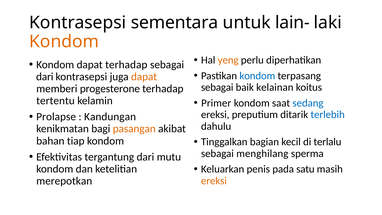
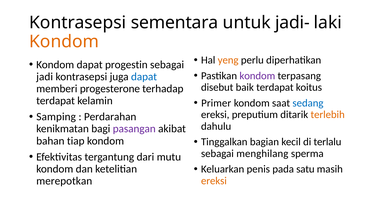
lain-: lain- -> jadi- (292, 23)
dapat terhadap: terhadap -> progestin (126, 65)
kondom colour: blue -> purple (257, 76)
dari: dari -> jadi (45, 77)
dapat colour: orange -> blue (144, 77)
sebagai: sebagai -> disebut (217, 87)
baik kelainan: kelainan -> terdapat (275, 87)
tertentu: tertentu -> terdapat (56, 101)
terlebih colour: blue -> orange (328, 115)
Prolapse: Prolapse -> Samping (56, 117)
Kandungan: Kandungan -> Perdarahan (110, 117)
pasangan colour: orange -> purple (134, 129)
